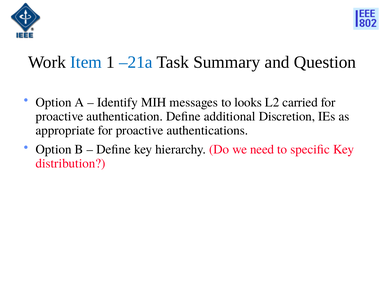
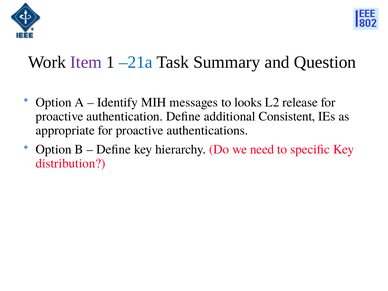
Item colour: blue -> purple (86, 62)
carried: carried -> release (300, 102)
Discretion: Discretion -> Consistent (287, 116)
